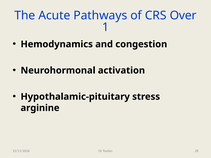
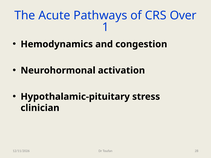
arginine: arginine -> clinician (40, 108)
